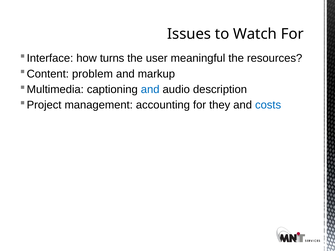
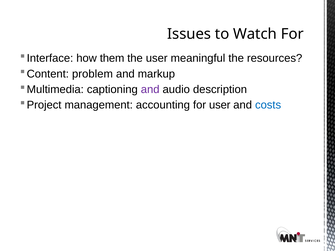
turns: turns -> them (112, 58)
and colour: blue -> purple (150, 90)
for they: they -> user (220, 105)
